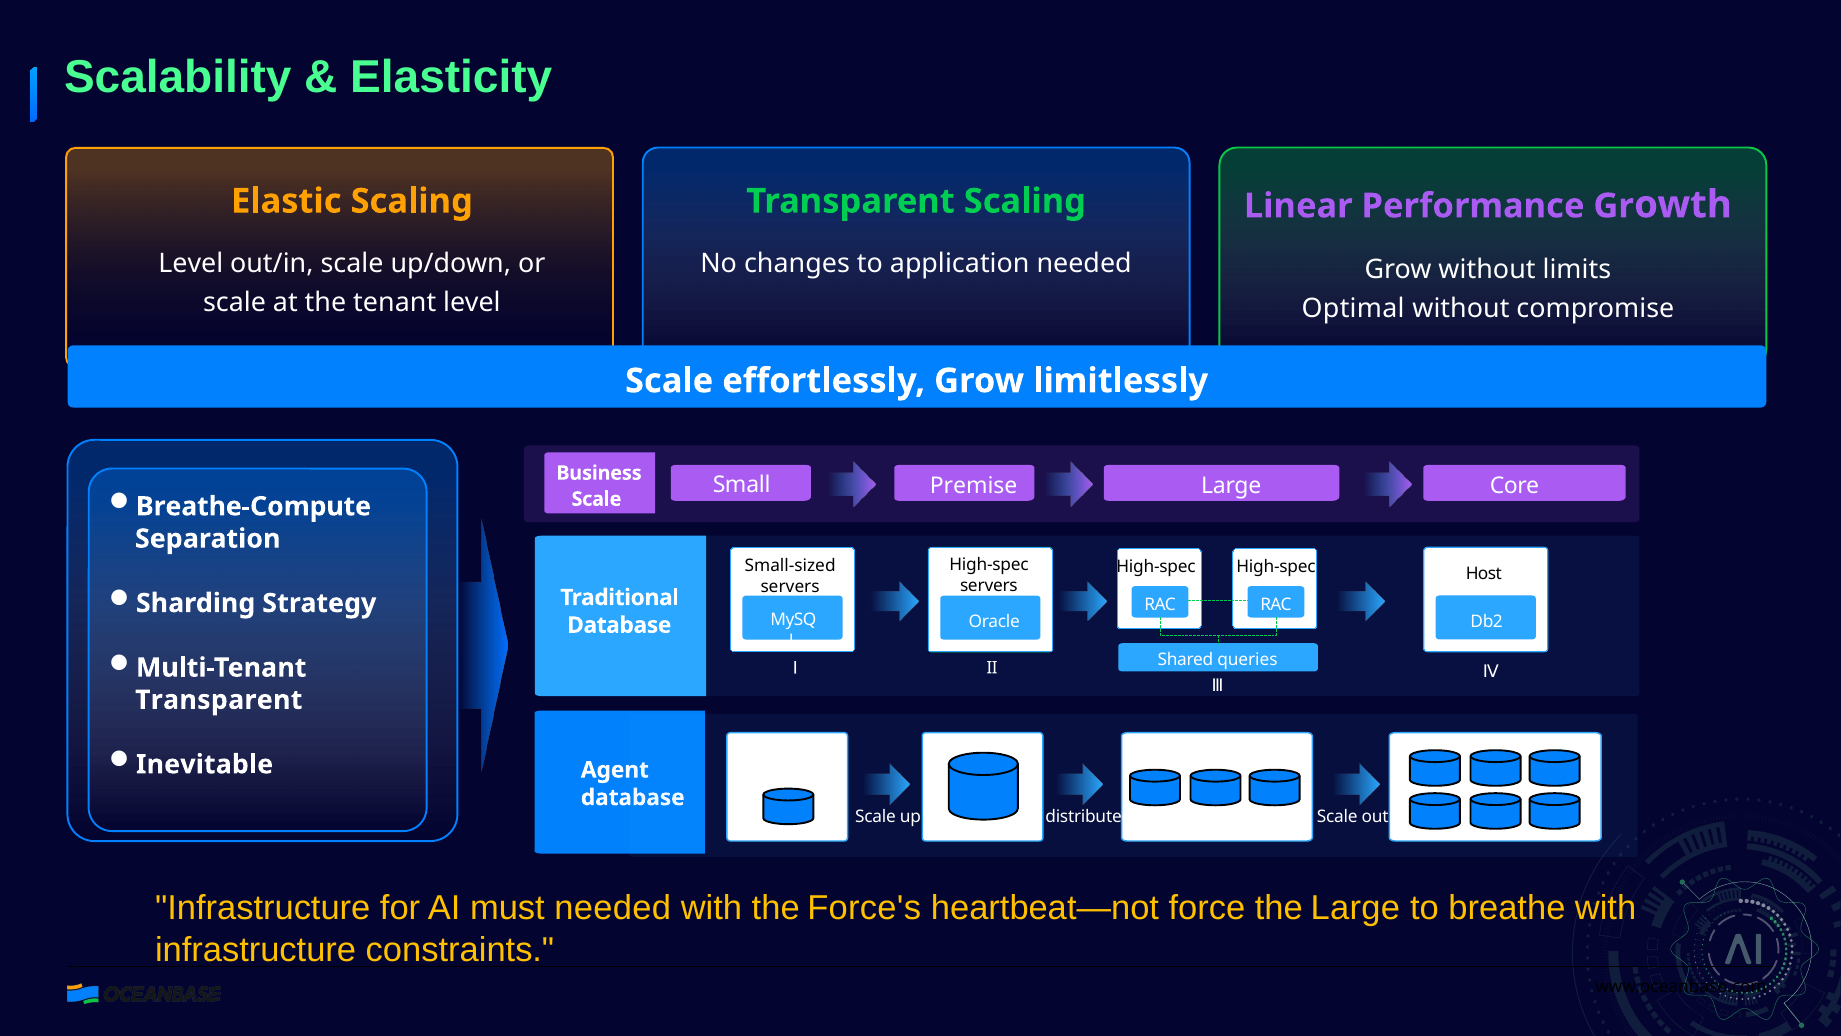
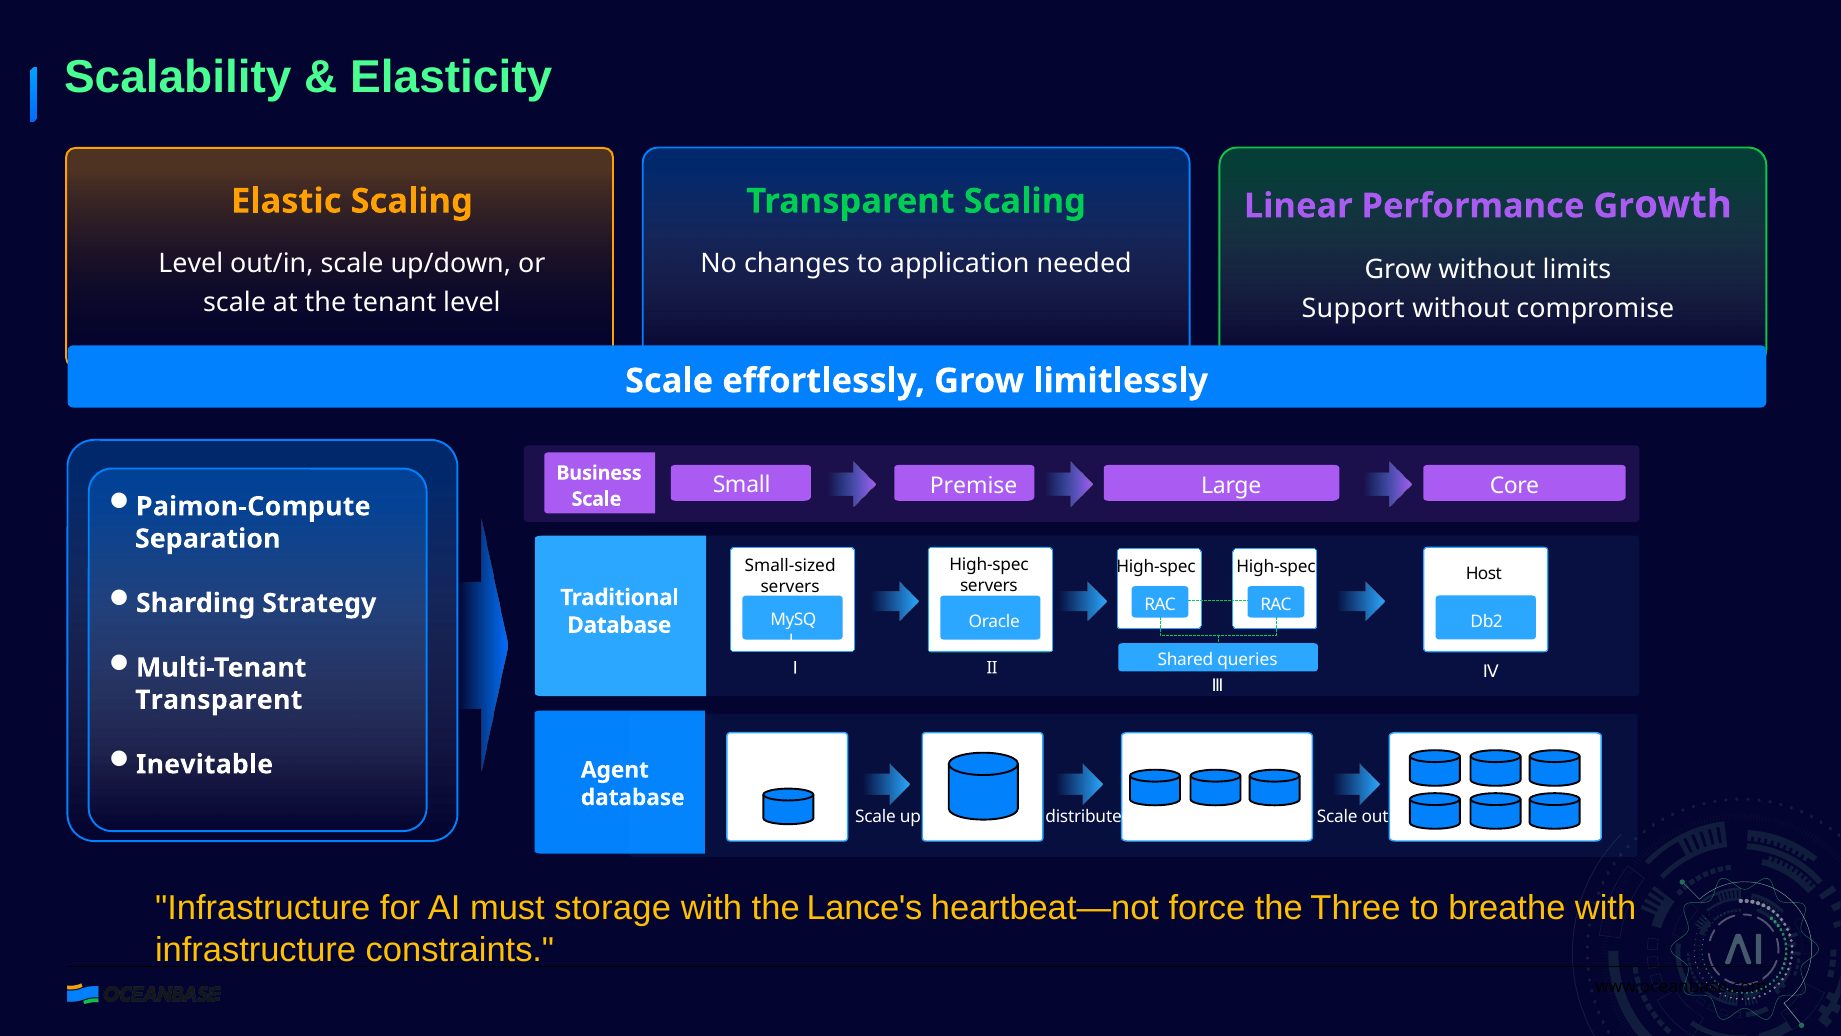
Optimal: Optimal -> Support (1353, 308)
Breathe-Compute: Breathe-Compute -> Paimon-Compute (253, 506)
must needed: needed -> storage (613, 908)
Force's: Force's -> Lance's (864, 908)
the Large: Large -> Three (1356, 908)
